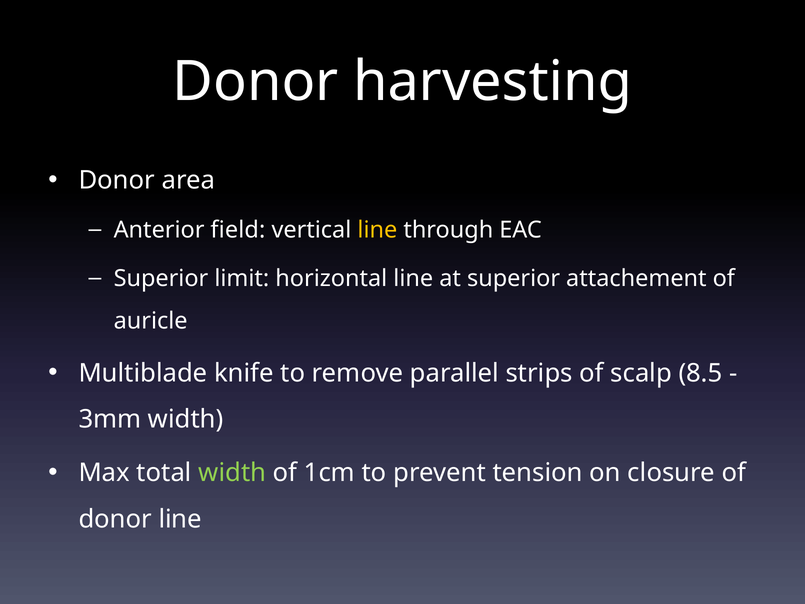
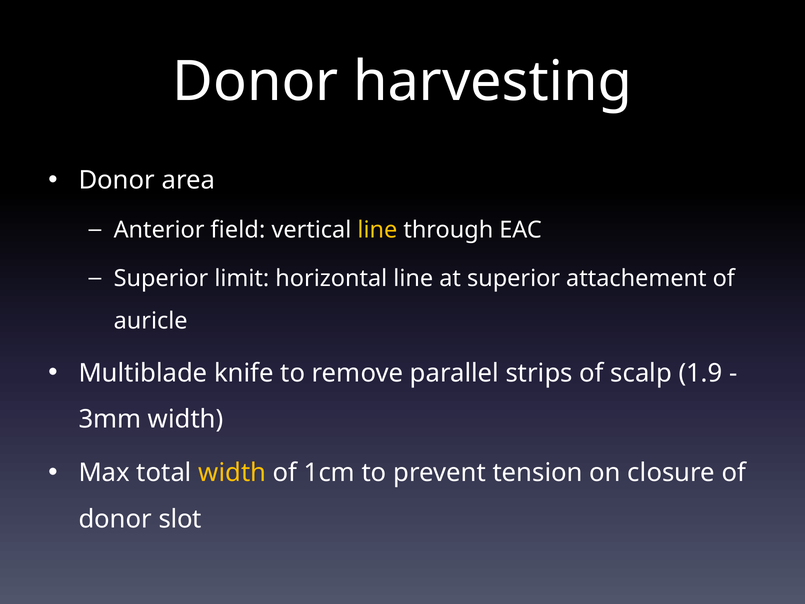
8.5: 8.5 -> 1.9 (701, 373)
width colour: light green -> yellow (232, 473)
donor line: line -> slot (180, 519)
